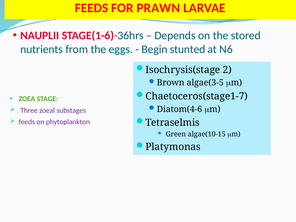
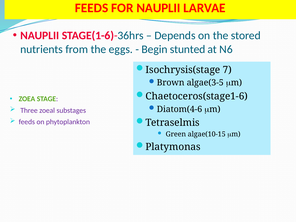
FOR PRAWN: PRAWN -> NAUPLII (158, 8)
2: 2 -> 7 (227, 70)
Chaetoceros(stage1-7: Chaetoceros(stage1-7 -> Chaetoceros(stage1-6 (197, 96)
